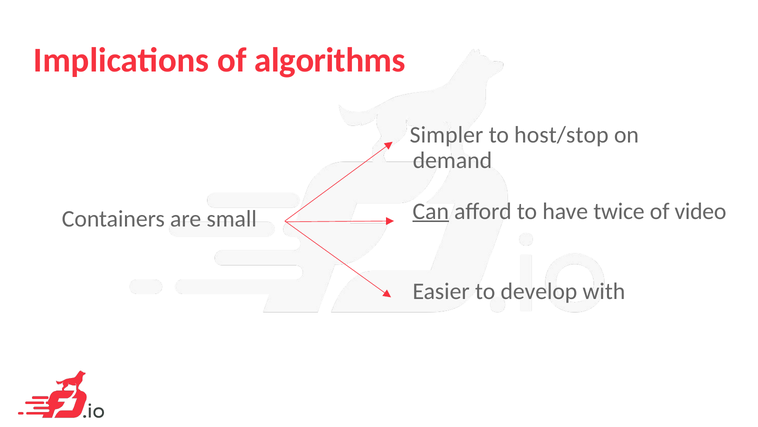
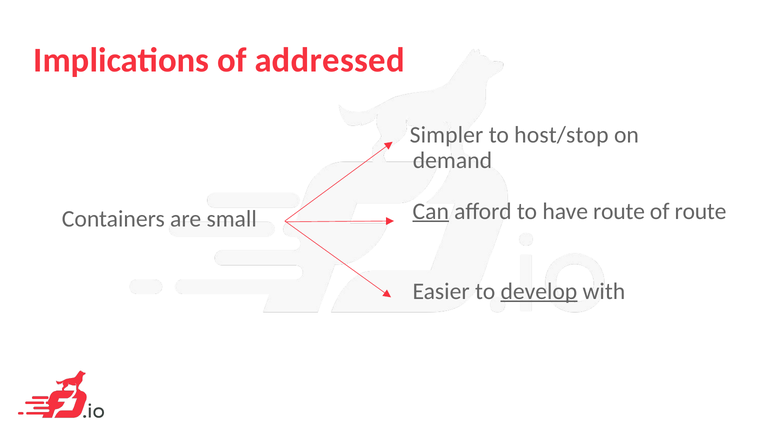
algorithms: algorithms -> addressed (330, 60)
have twice: twice -> route (619, 211)
of video: video -> route (700, 211)
develop underline: none -> present (539, 291)
